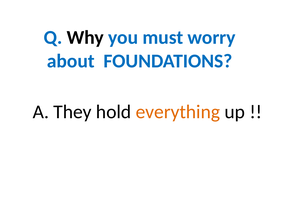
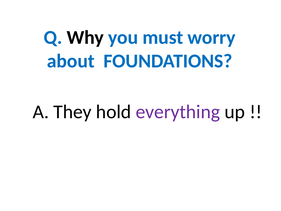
everything colour: orange -> purple (178, 112)
